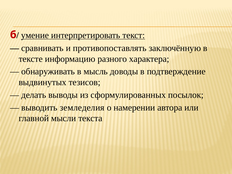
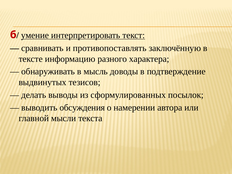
земледелия: земледелия -> обсуждения (82, 108)
